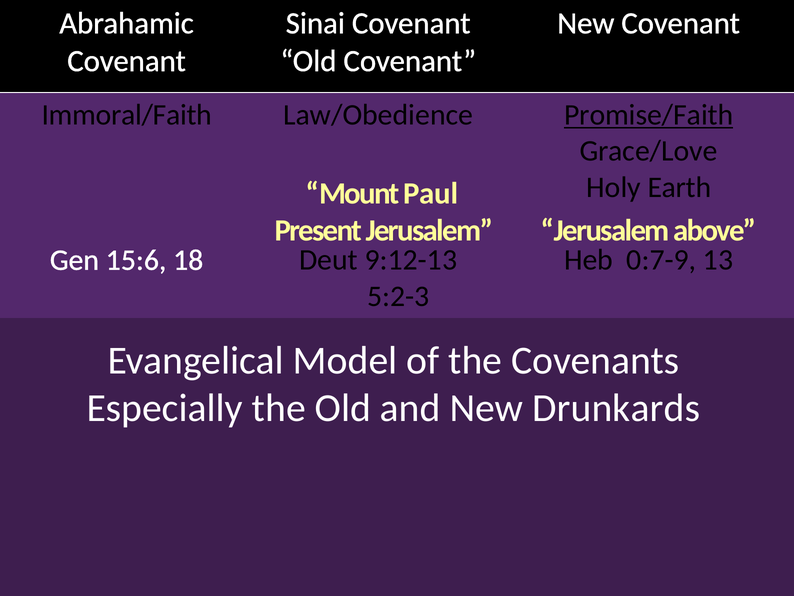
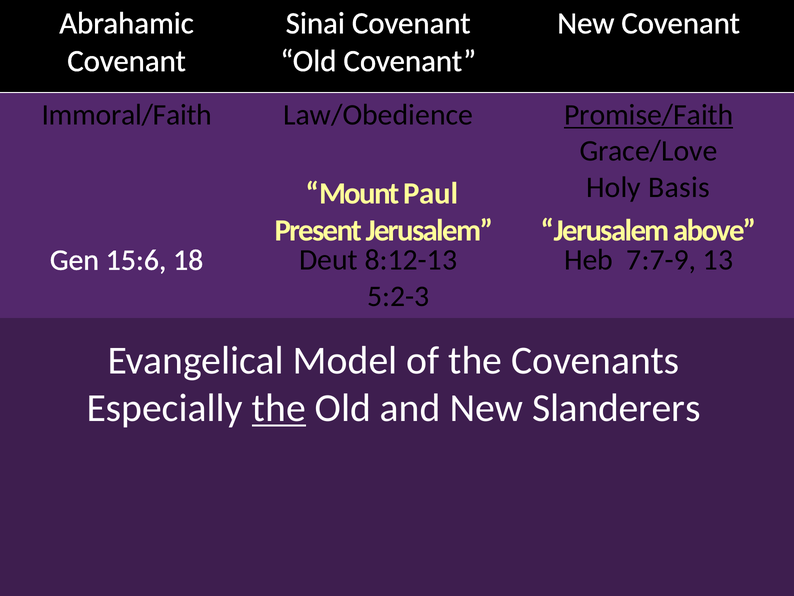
Earth: Earth -> Basis (679, 187)
9:12-13: 9:12-13 -> 8:12-13 (411, 260)
0:7-9: 0:7-9 -> 7:7-9 (661, 260)
the underline: none -> present (279, 408)
Drunkards: Drunkards -> Slanderers (616, 408)
